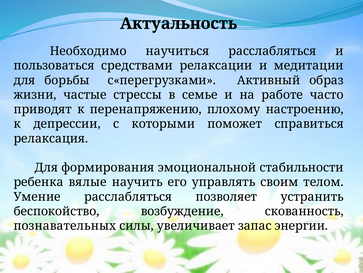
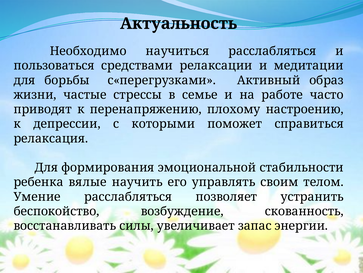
познавательных: познавательных -> восстанавливать (65, 225)
